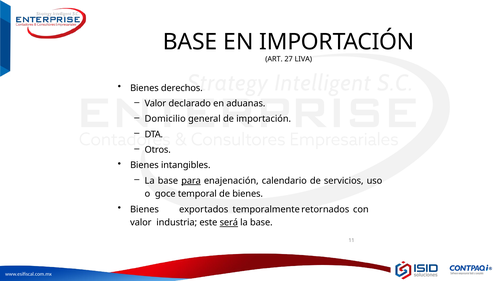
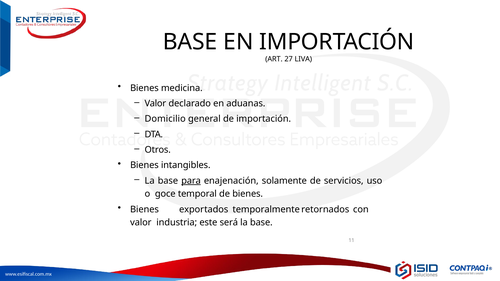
derechos: derechos -> medicina (182, 88)
calendario: calendario -> solamente (284, 181)
será underline: present -> none (229, 223)
